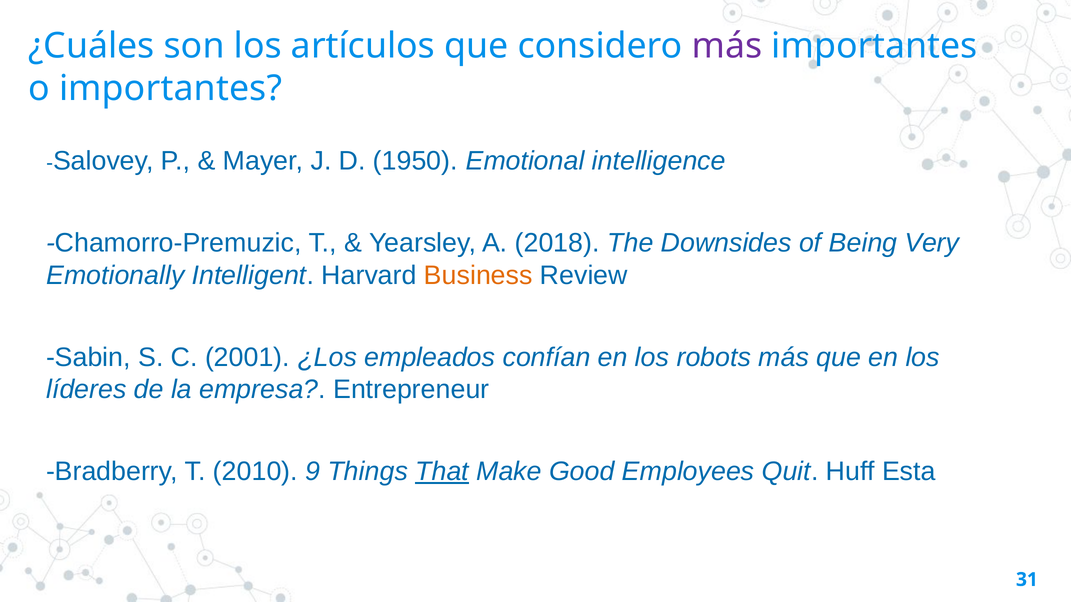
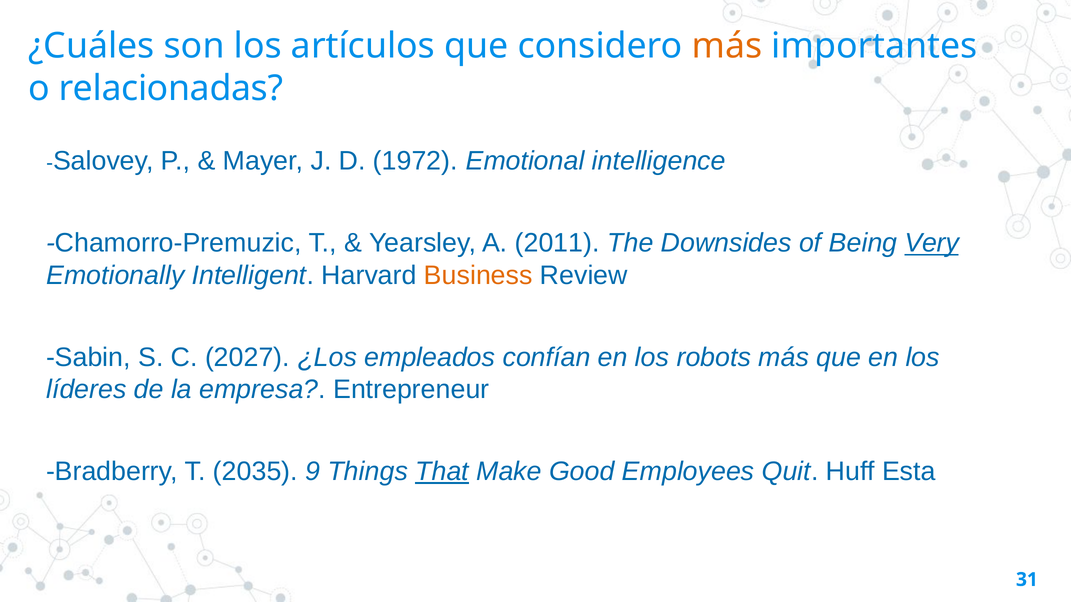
más colour: purple -> orange (727, 46)
o importantes: importantes -> relacionadas (171, 89)
1950: 1950 -> 1972 (415, 161)
2018: 2018 -> 2011 (557, 243)
Very underline: none -> present (932, 243)
2001: 2001 -> 2027 (247, 358)
2010: 2010 -> 2035 (255, 472)
